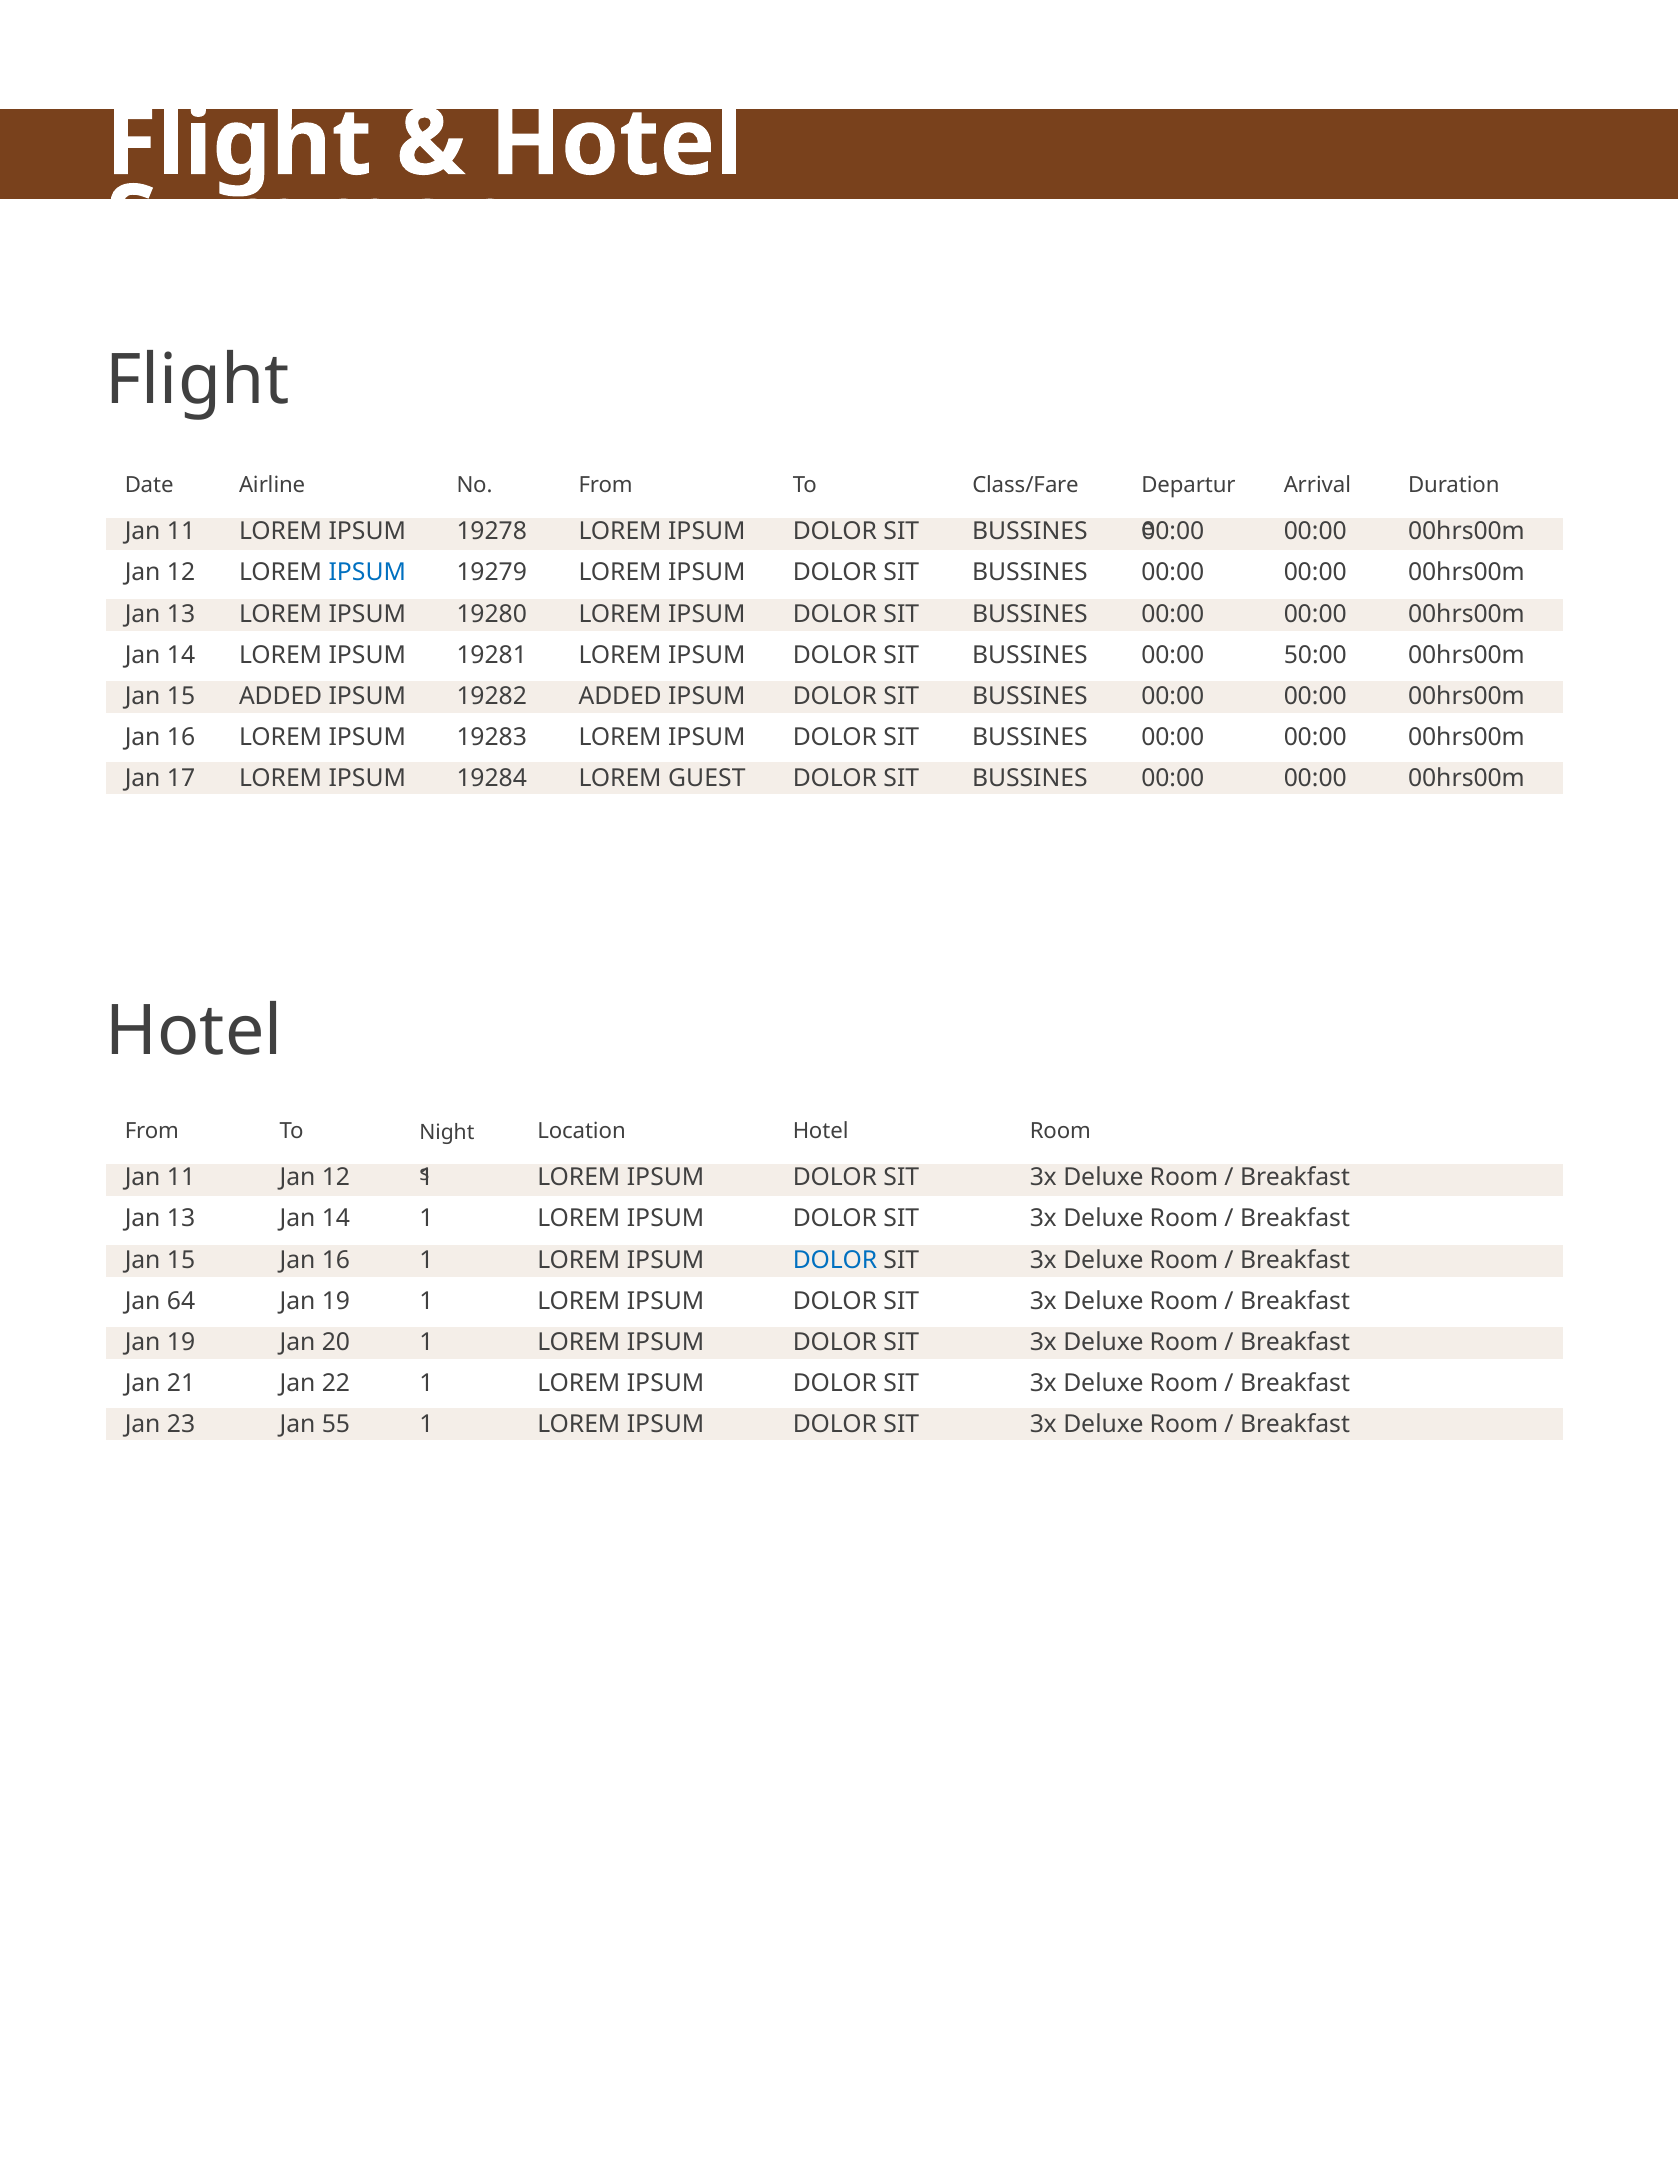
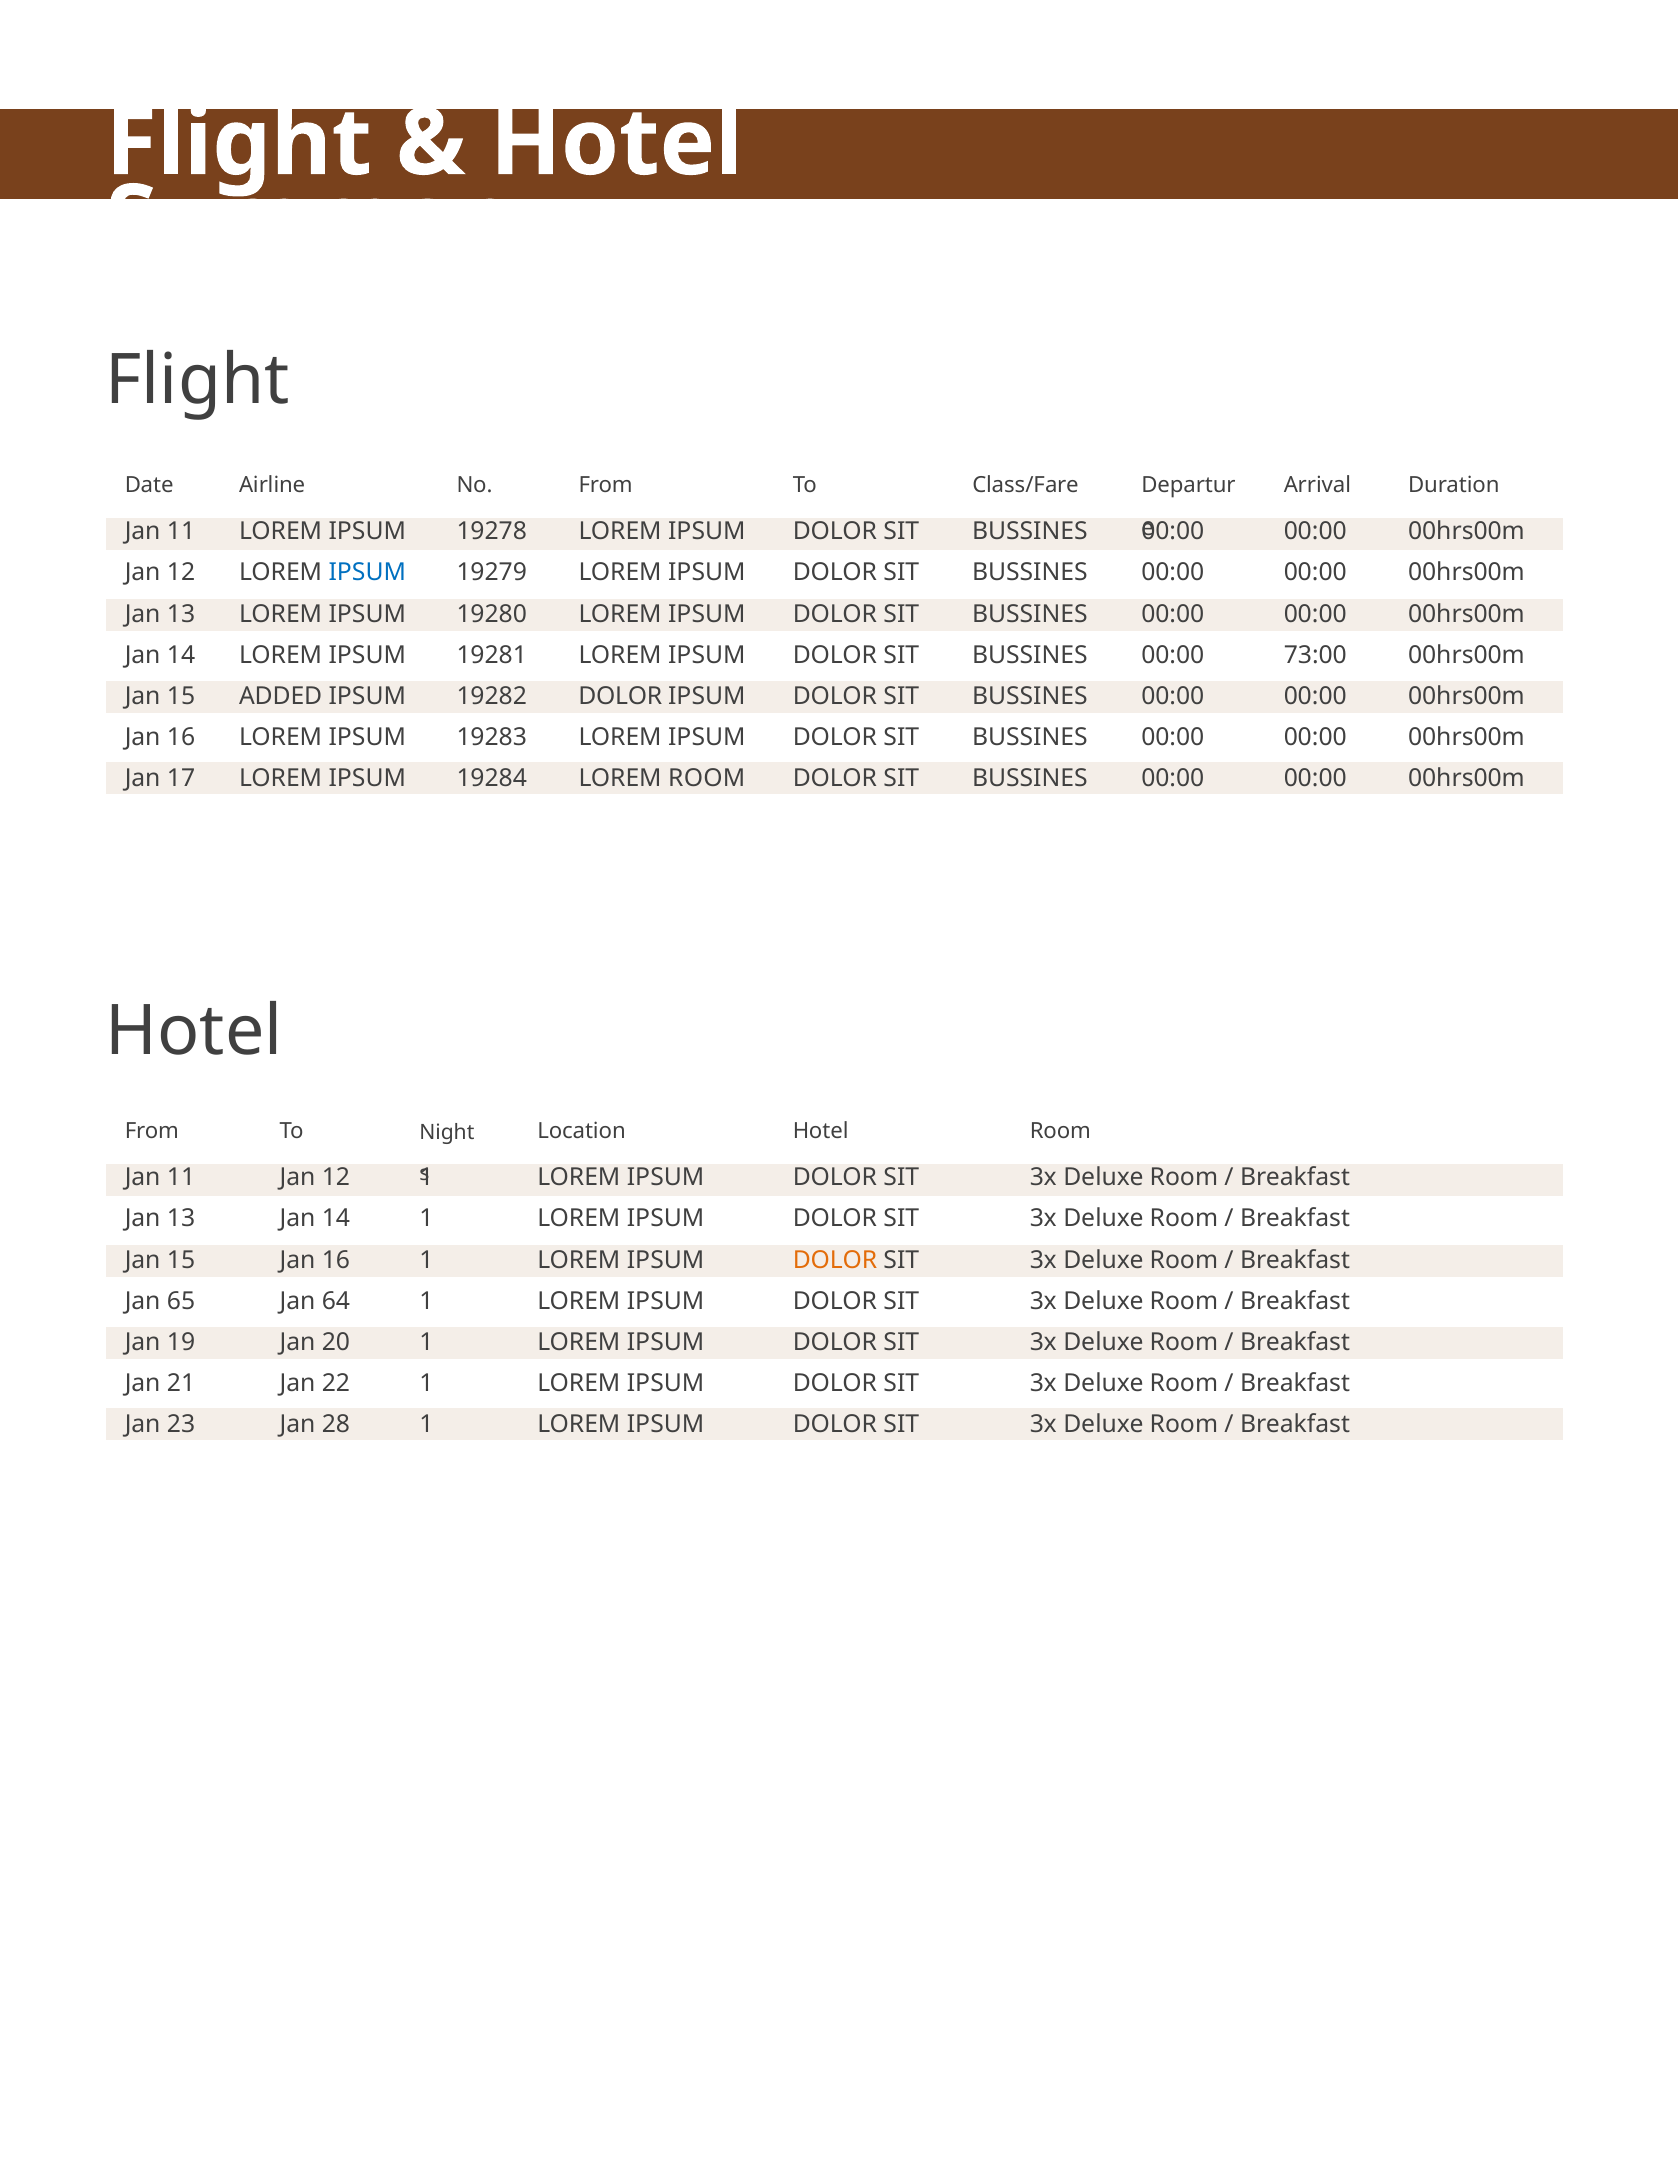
50:00: 50:00 -> 73:00 (1315, 655)
ADDED: ADDED -> DOLOR (620, 697)
LOREM GUEST: GUEST -> ROOM (707, 779)
DOLOR colour: blue -> orange (835, 1260)
64: 64 -> 65 (181, 1301)
19: 19 -> 64 (336, 1301)
55: 55 -> 28 (336, 1425)
